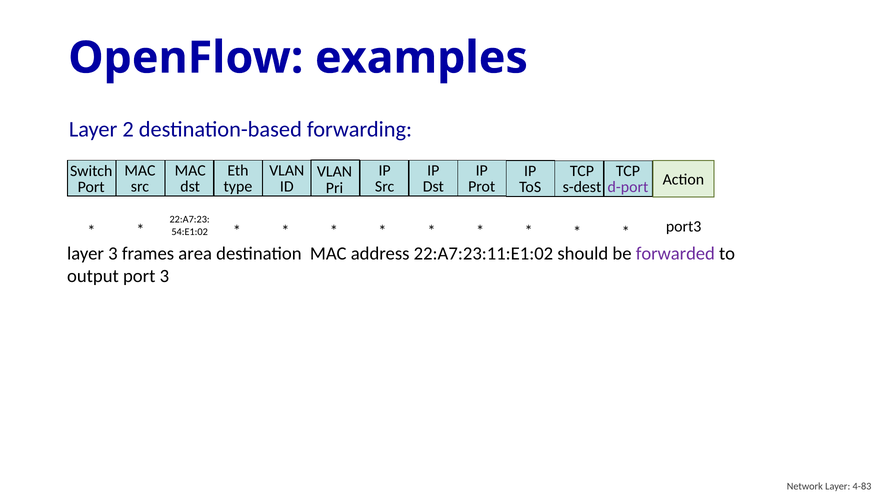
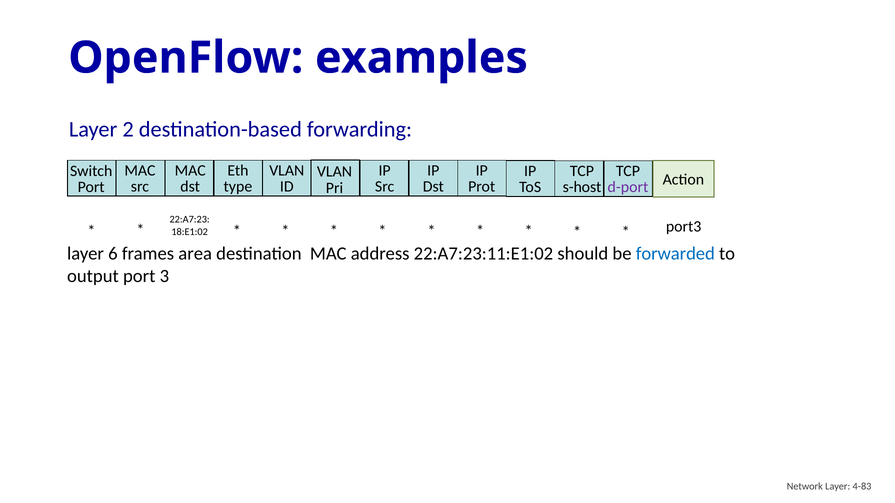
s-dest: s-dest -> s-host (582, 187)
54:E1:02: 54:E1:02 -> 18:E1:02 (190, 232)
layer 3: 3 -> 6 (113, 254)
forwarded colour: purple -> blue (675, 254)
